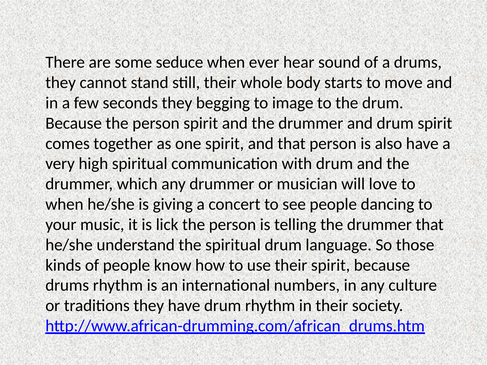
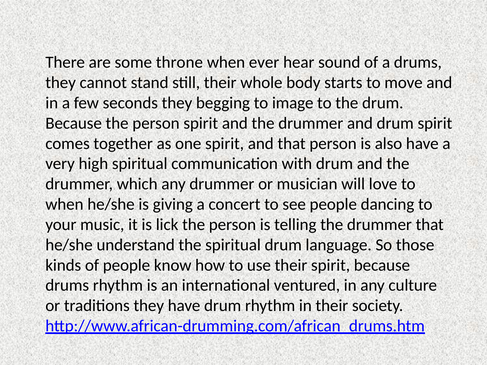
seduce: seduce -> throne (179, 62)
numbers: numbers -> ventured (307, 286)
